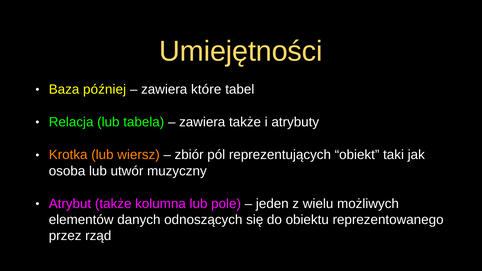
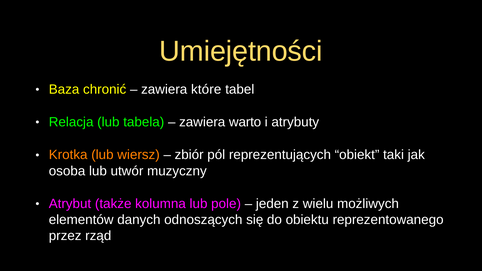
później: później -> chronić (105, 89)
zawiera także: także -> warto (245, 122)
